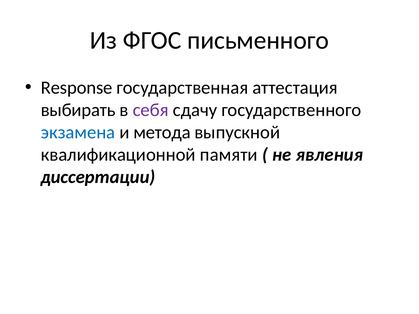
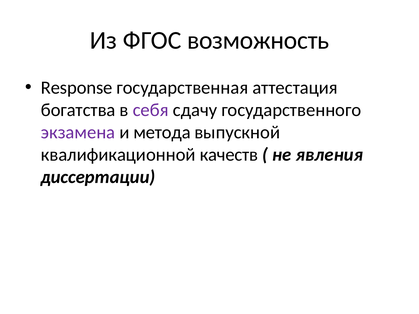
письменного: письменного -> возможность (258, 41)
выбирать: выбирать -> богатства (78, 110)
экзамена colour: blue -> purple (78, 133)
памяти: памяти -> качеств (229, 155)
